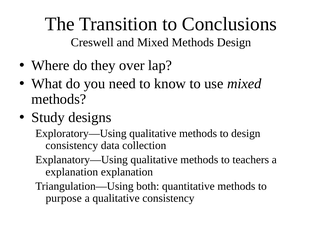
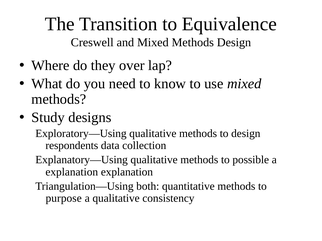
Conclusions: Conclusions -> Equivalence (229, 24)
consistency: consistency -> respondents (72, 146)
teachers: teachers -> possible (251, 160)
